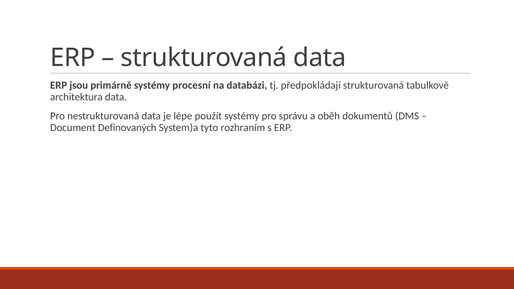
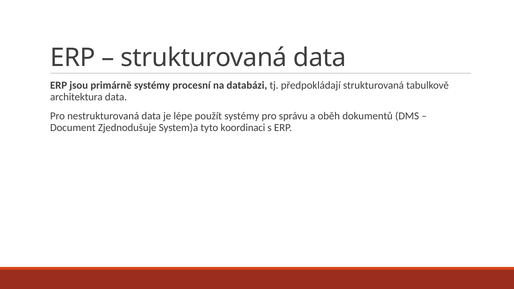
Definovaných: Definovaných -> Zjednodušuje (127, 128)
rozhraním: rozhraním -> koordinaci (243, 128)
